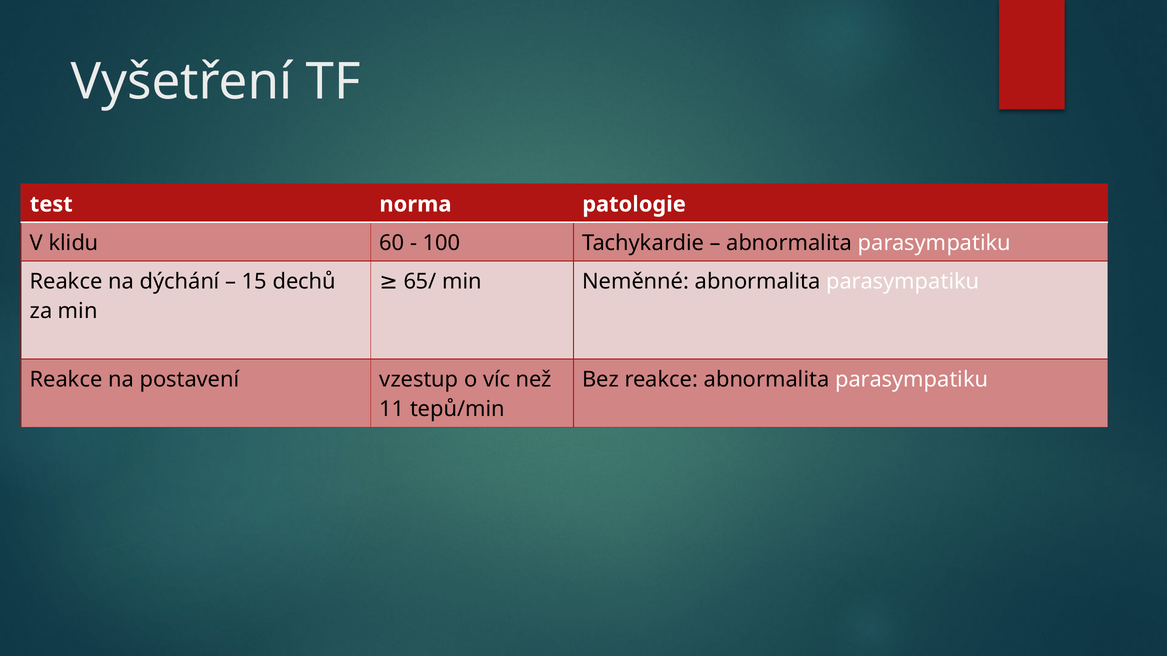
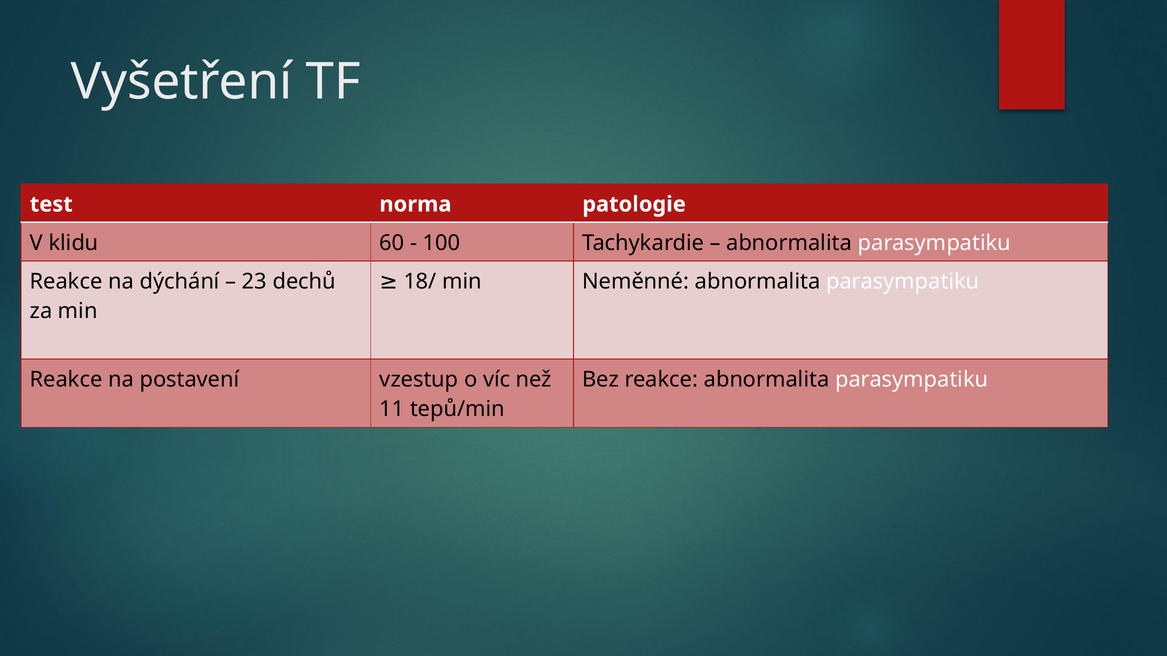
65/: 65/ -> 18/ (420, 282)
15: 15 -> 23 (254, 282)
